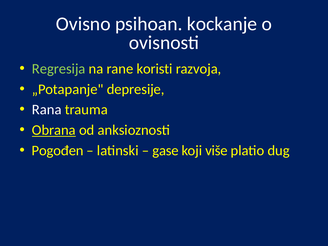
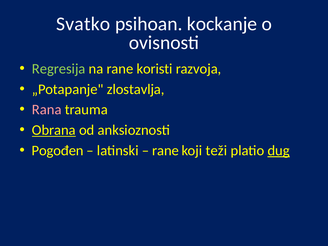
Ovisno: Ovisno -> Svatko (83, 24)
depresije: depresije -> zlostavlja (136, 89)
Rana colour: white -> pink (47, 110)
gase: gase -> rane (165, 151)
više: više -> teži (216, 151)
dug underline: none -> present (279, 151)
